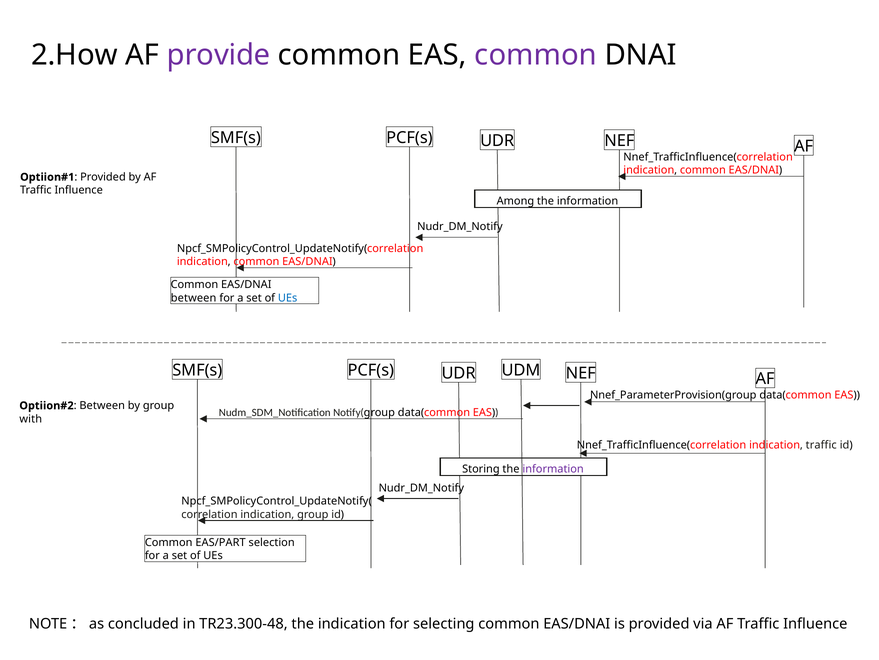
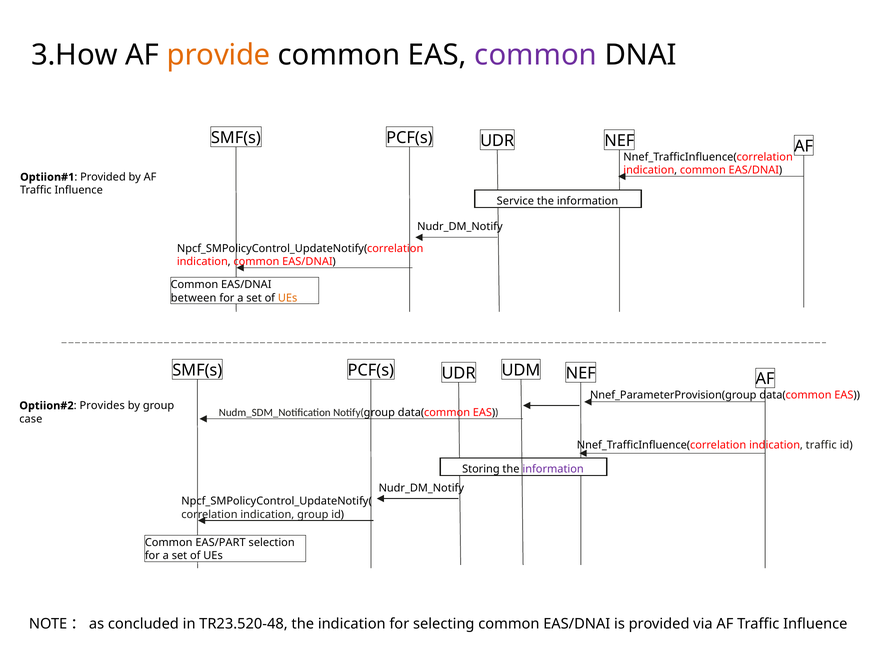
2.How: 2.How -> 3.How (74, 55)
provide colour: purple -> orange (219, 55)
Among: Among -> Service (515, 201)
UEs colour: blue -> orange (288, 298)
Between: Between -> Provides (102, 405)
with: with -> case (31, 418)
TR23.300-48: TR23.300-48 -> TR23.520-48 (243, 623)
